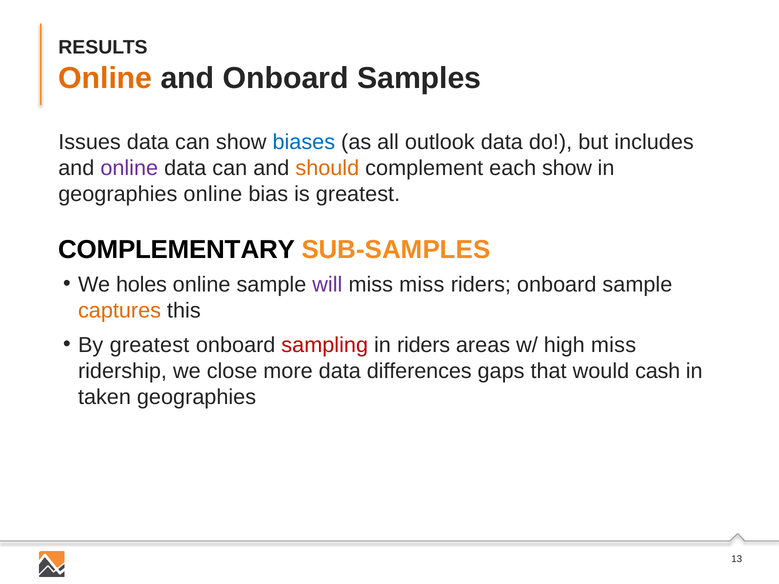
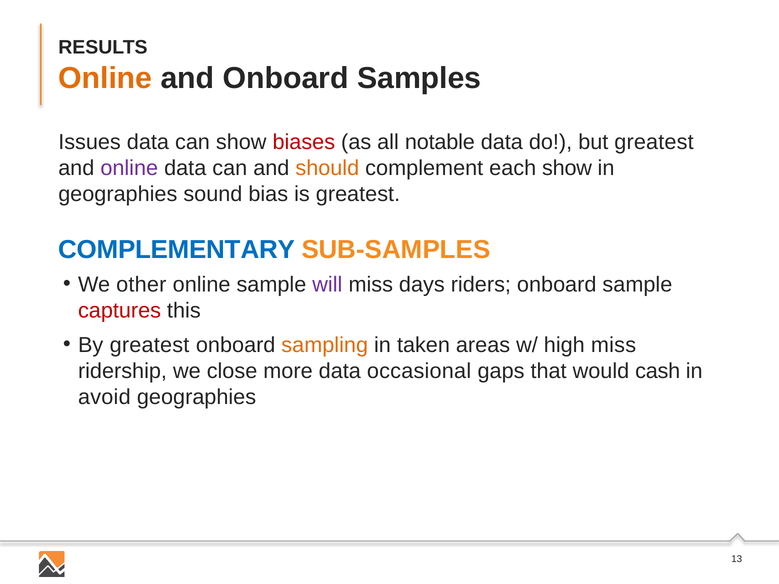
biases colour: blue -> red (304, 142)
outlook: outlook -> notable (440, 142)
but includes: includes -> greatest (654, 142)
geographies online: online -> sound (213, 194)
COMPLEMENTARY colour: black -> blue (177, 250)
holes: holes -> other (141, 285)
miss miss: miss -> days (422, 285)
captures colour: orange -> red (120, 311)
sampling colour: red -> orange (325, 345)
in riders: riders -> taken (423, 345)
differences: differences -> occasional (419, 371)
taken: taken -> avoid (104, 397)
